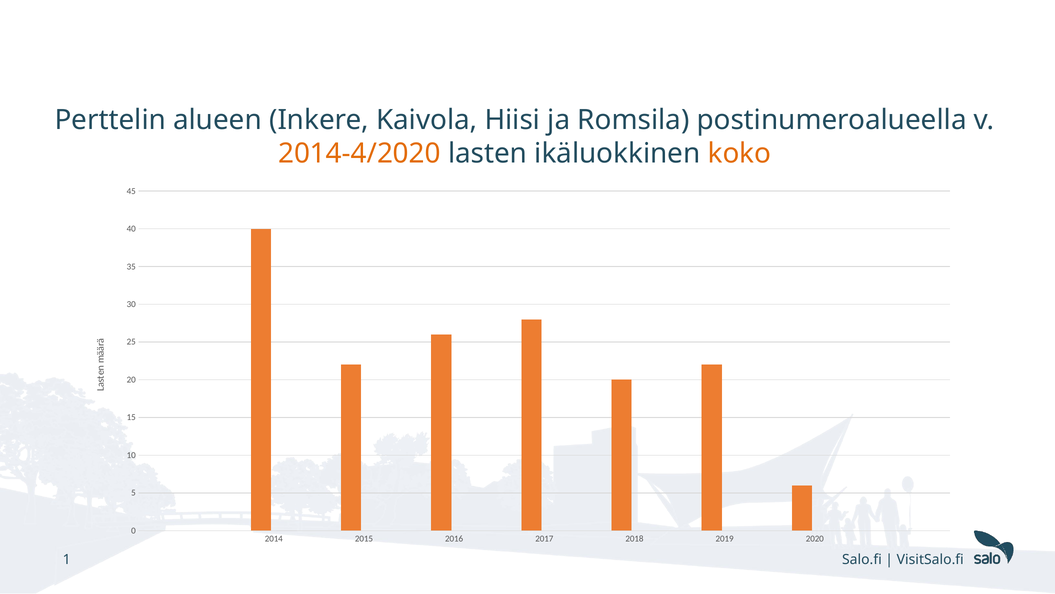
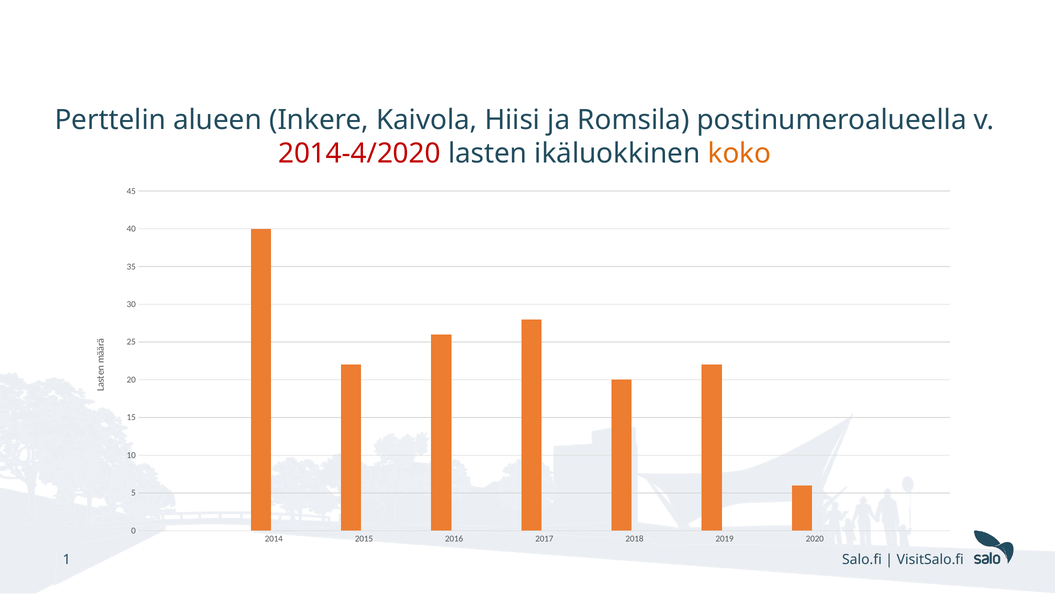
2014-4/2020 colour: orange -> red (359, 153)
